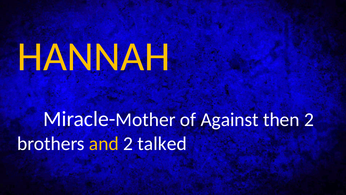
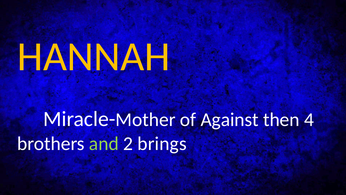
then 2: 2 -> 4 (309, 120)
and colour: yellow -> light green (104, 143)
talked: talked -> brings (162, 143)
